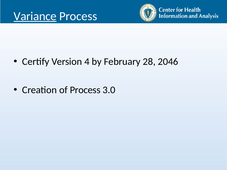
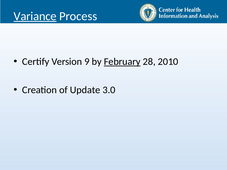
4: 4 -> 9 (87, 62)
February underline: none -> present (122, 62)
2046: 2046 -> 2010 (168, 62)
of Process: Process -> Update (85, 90)
